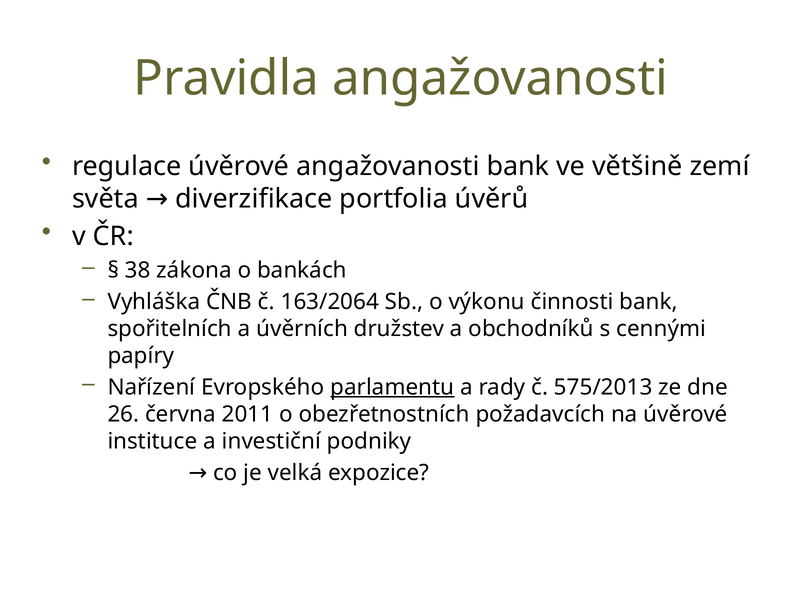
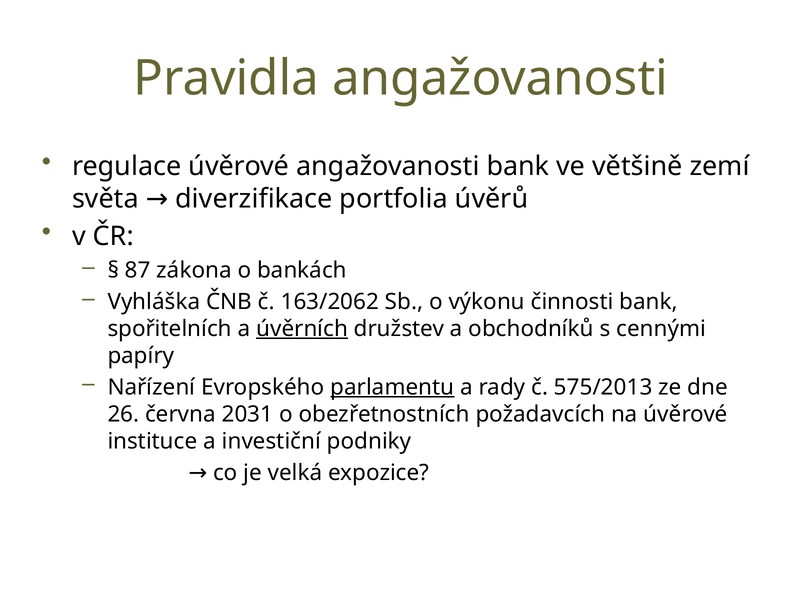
38: 38 -> 87 (138, 270)
163/2064: 163/2064 -> 163/2062 (330, 302)
úvěrních underline: none -> present (302, 329)
2011: 2011 -> 2031 (247, 414)
